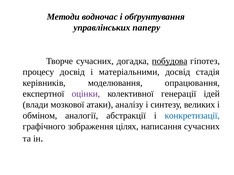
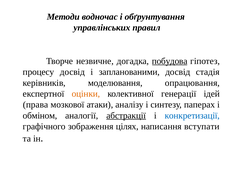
паперу: паперу -> правил (147, 28)
Творче сучасних: сучасних -> незвичне (95, 61)
матеріальними: матеріальними -> запланованими (129, 72)
оцінки colour: purple -> orange (86, 94)
влади: влади -> права (36, 105)
великих: великих -> паперах (200, 105)
абстракції underline: none -> present (126, 116)
написання сучасних: сучасних -> вступати (202, 127)
